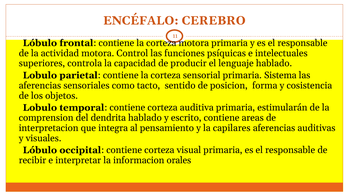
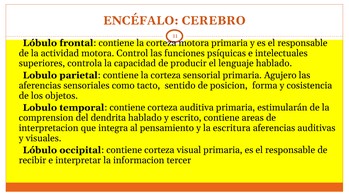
Sistema: Sistema -> Agujero (280, 75)
capilares: capilares -> escritura (232, 128)
orales: orales -> tercer (179, 161)
